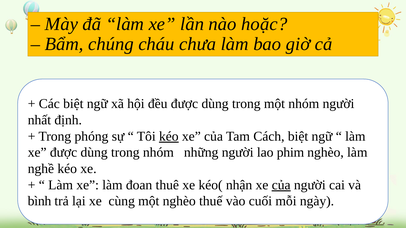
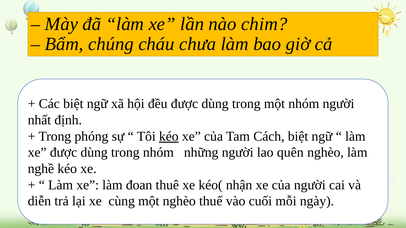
hoặc: hoặc -> chim (264, 24)
phim: phim -> quên (290, 153)
của underline: present -> none (281, 185)
bình: bình -> diễn (39, 202)
